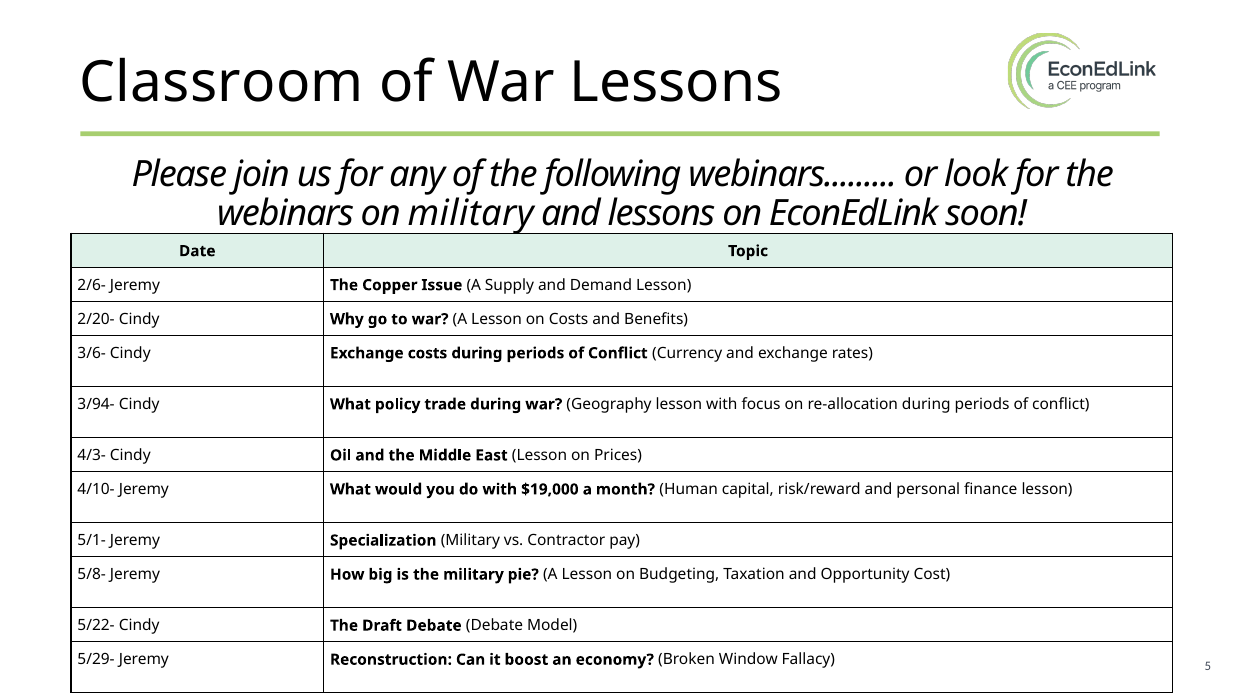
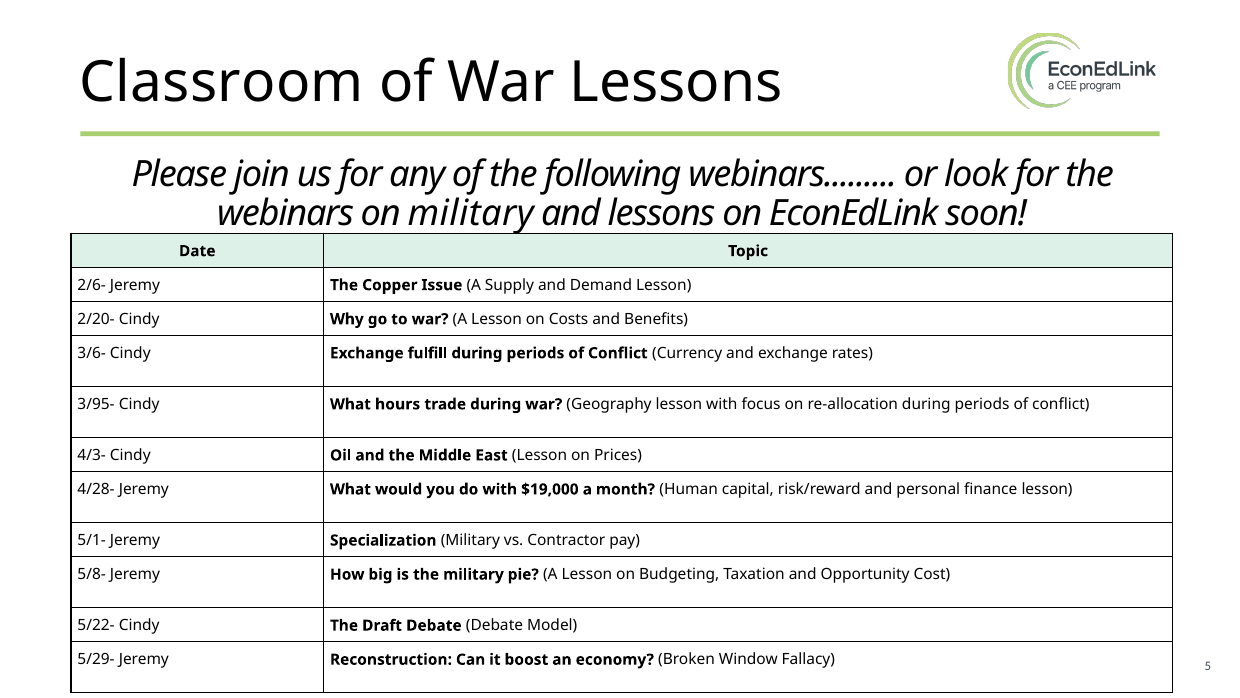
Exchange costs: costs -> fulfill (428, 353)
3/94-: 3/94- -> 3/95- (96, 404)
policy: policy -> hours (398, 404)
4/10-: 4/10- -> 4/28- (96, 489)
